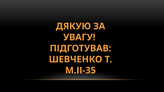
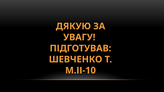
М.ІІ-35: М.ІІ-35 -> М.ІІ-10 (80, 71)
